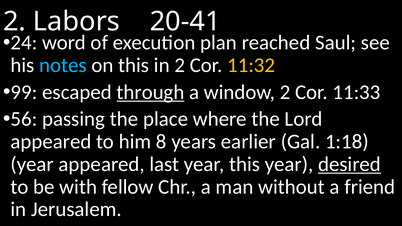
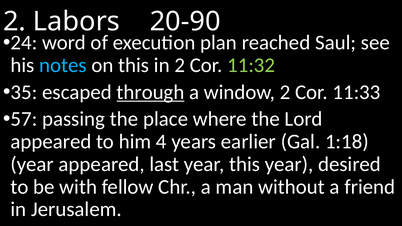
20-41: 20-41 -> 20-90 (185, 22)
11:32 colour: yellow -> light green (251, 65)
99: 99 -> 35 (24, 92)
56: 56 -> 57 (24, 119)
8: 8 -> 4 (161, 142)
desired underline: present -> none (350, 164)
